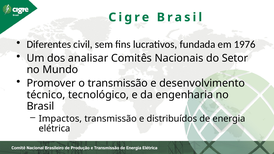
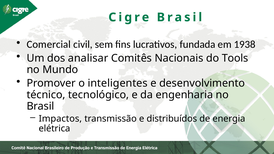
Diferentes: Diferentes -> Comercial (49, 44)
1976: 1976 -> 1938 (245, 44)
Setor: Setor -> Tools (235, 58)
o transmissão: transmissão -> inteligentes (118, 83)
